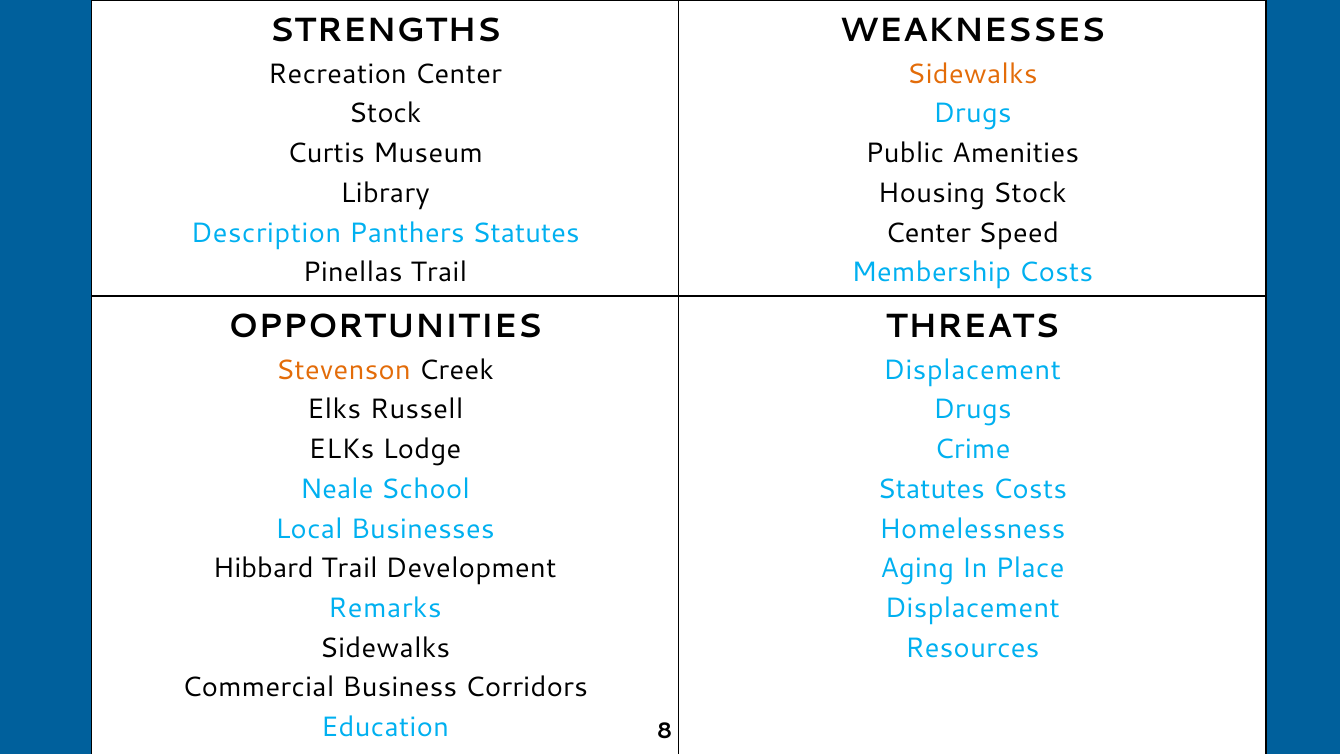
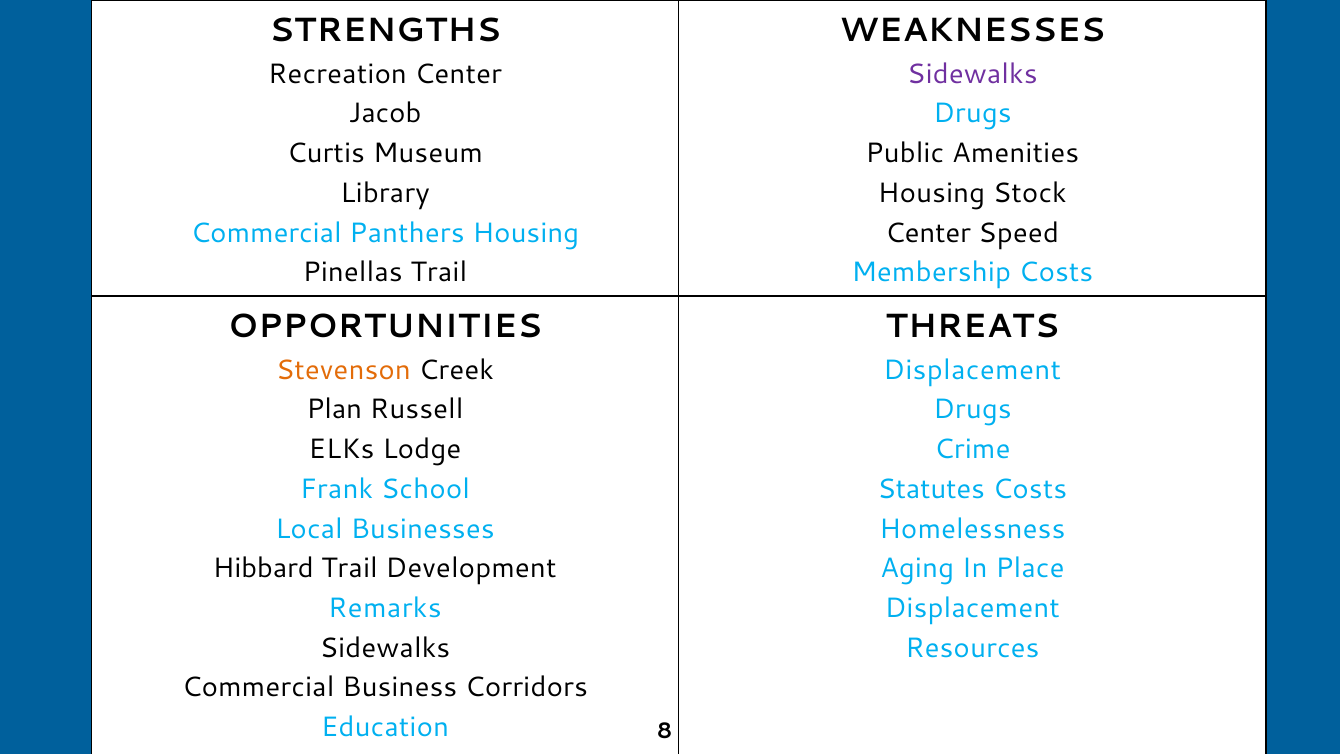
Sidewalks colour: orange -> purple (972, 74)
Stock: Stock -> Jacob (385, 114)
Description: Description -> Commercial (266, 233)
Panthers Statutes: Statutes -> Housing (526, 233)
Elks: Elks -> Plan (334, 409)
Neale: Neale -> Frank (337, 489)
